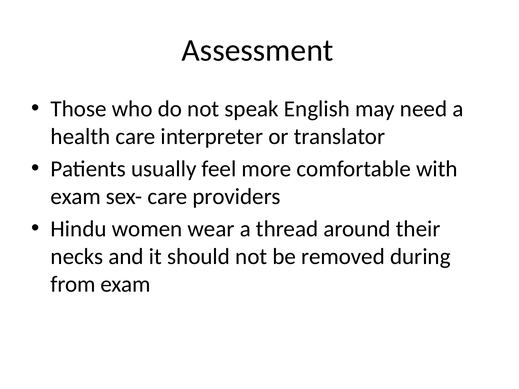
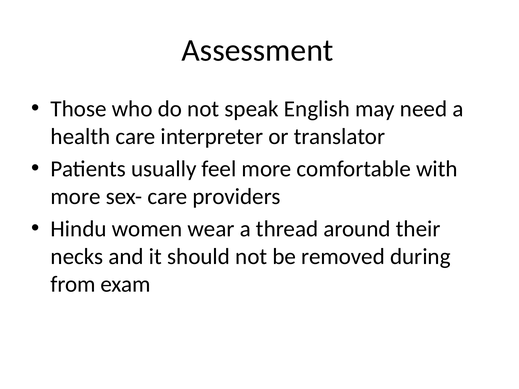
exam: exam -> more (76, 197)
